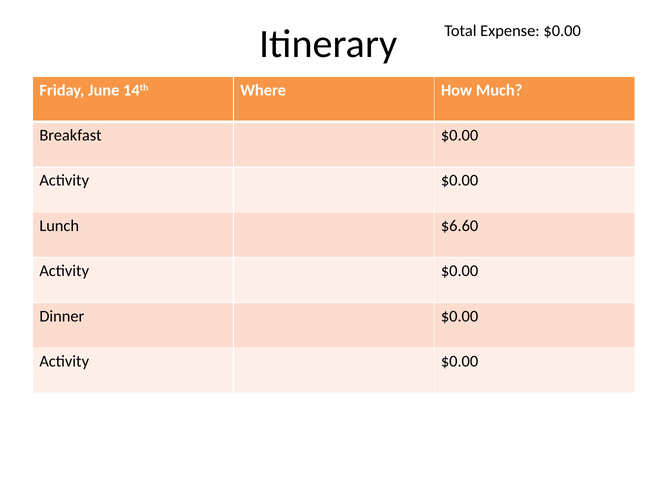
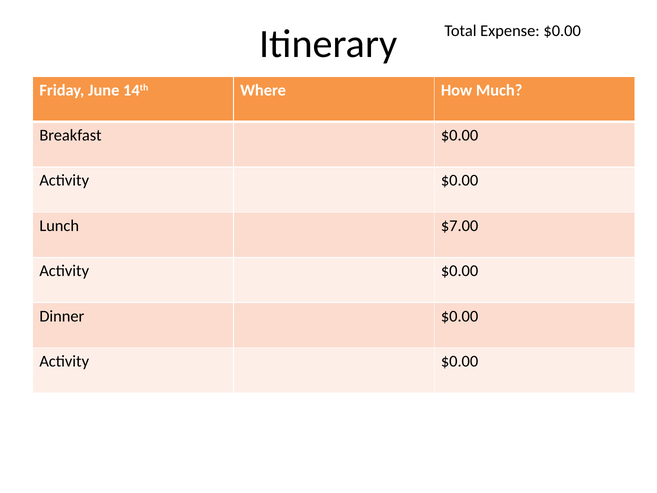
$6.60: $6.60 -> $7.00 (460, 226)
